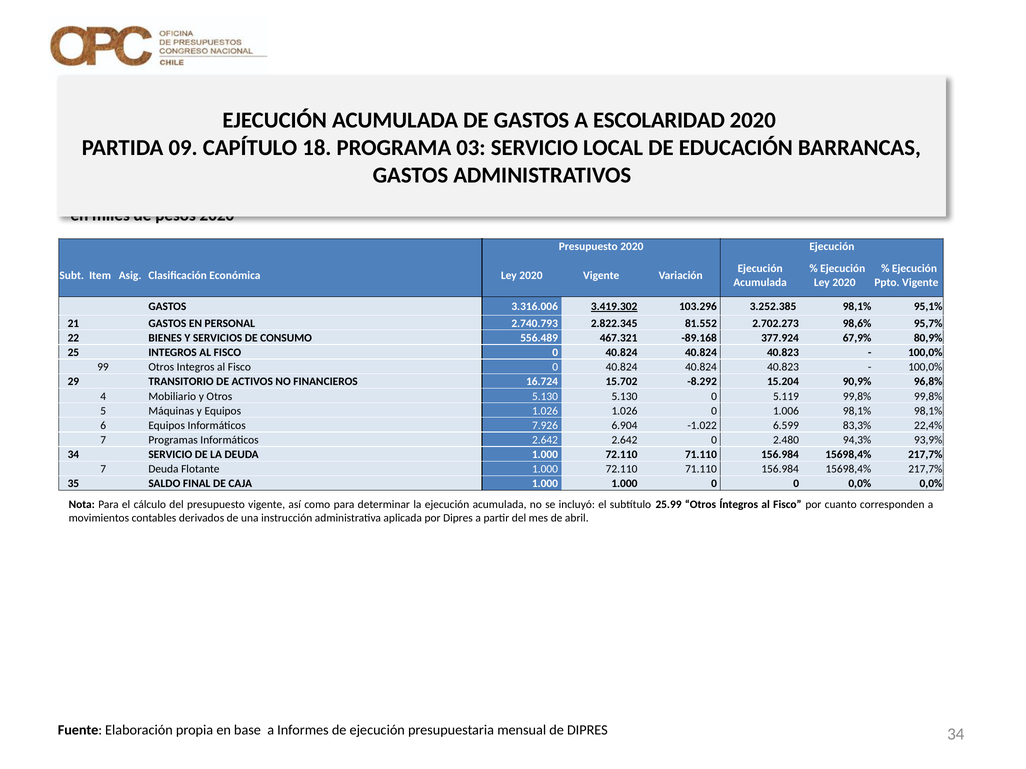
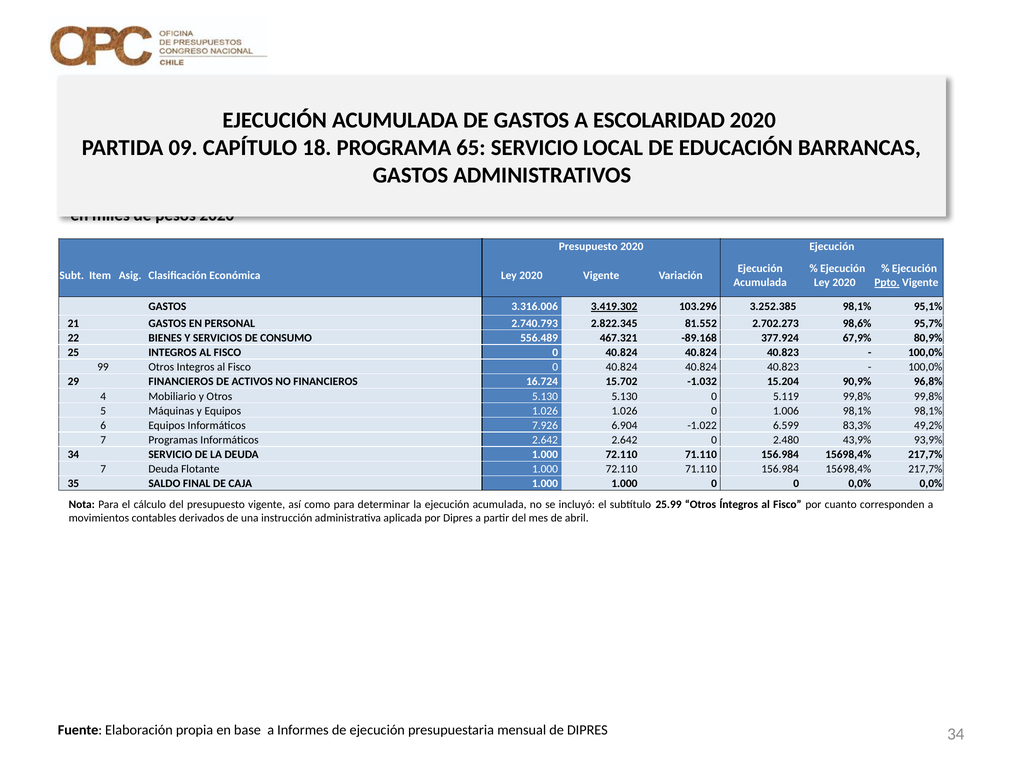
03: 03 -> 65 (471, 148)
Ppto underline: none -> present (887, 283)
29 TRANSITORIO: TRANSITORIO -> FINANCIEROS (181, 382)
-8.292: -8.292 -> -1.032 (702, 382)
22,4%: 22,4% -> 49,2% (928, 426)
94,3%: 94,3% -> 43,9% (857, 440)
